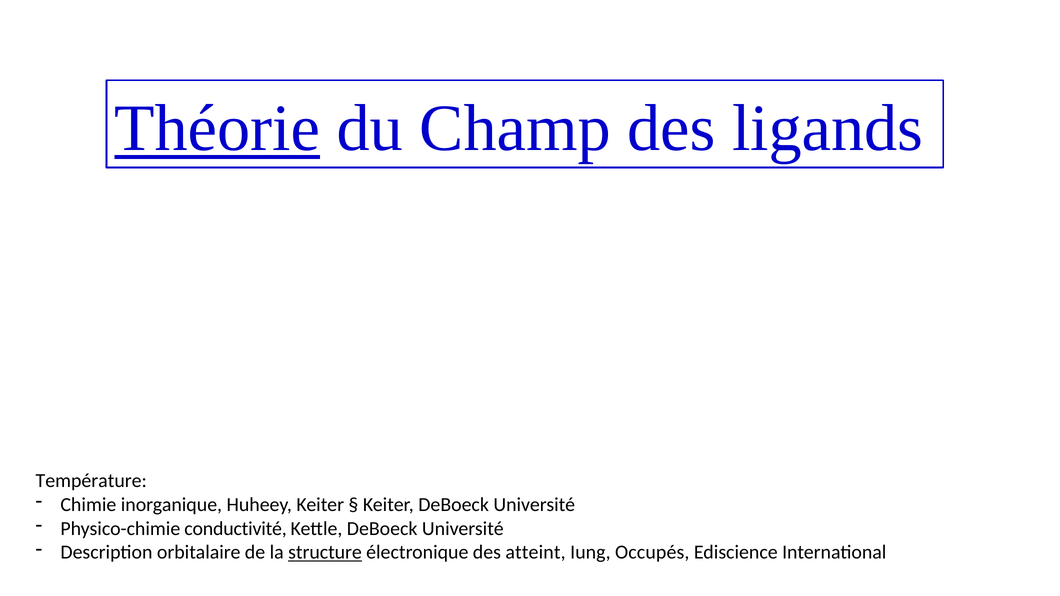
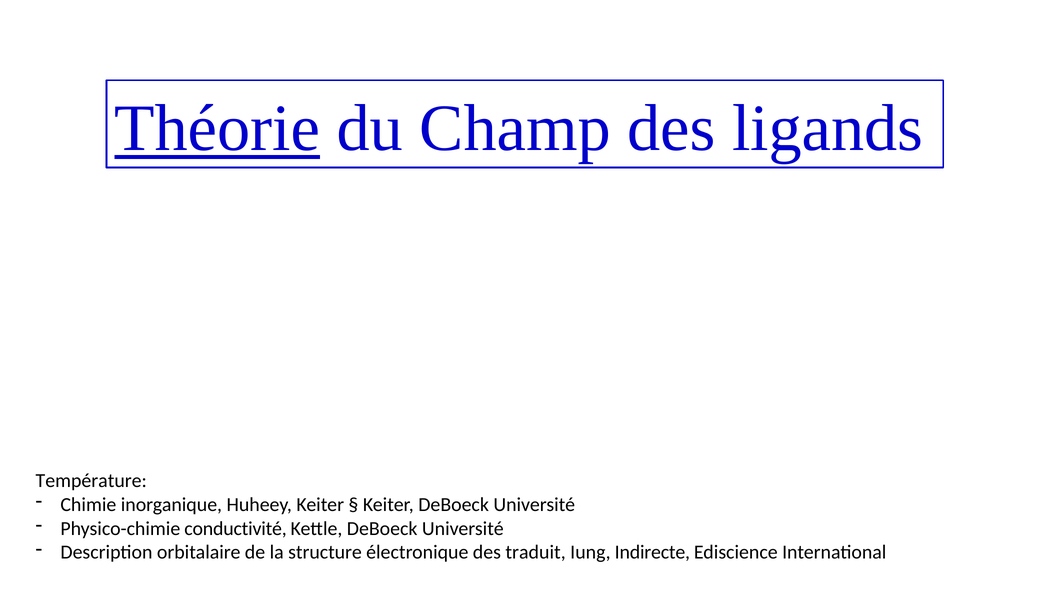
structure underline: present -> none (325, 553)
atteint: atteint -> traduit (536, 553)
Occupés: Occupés -> Indirecte (652, 553)
